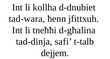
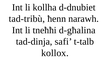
tad-wara: tad-wara -> tad-tribù (27, 19)
jfittxuh: jfittxuh -> narawh (84, 19)
dejjem: dejjem -> kollox (55, 53)
